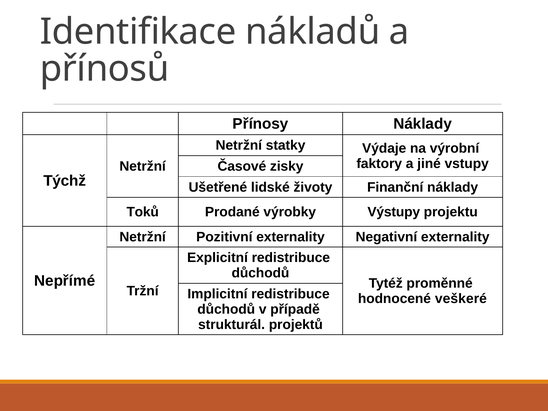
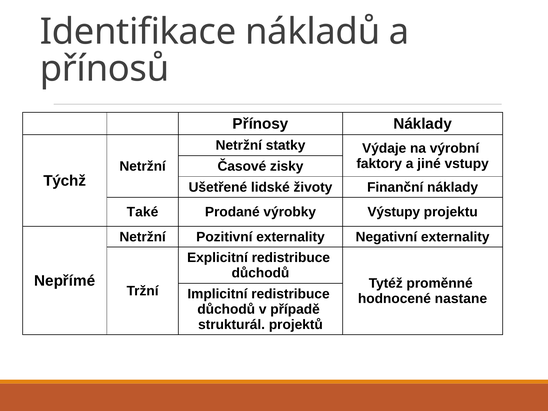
Toků: Toků -> Také (143, 212)
veškeré: veškeré -> nastane (461, 299)
